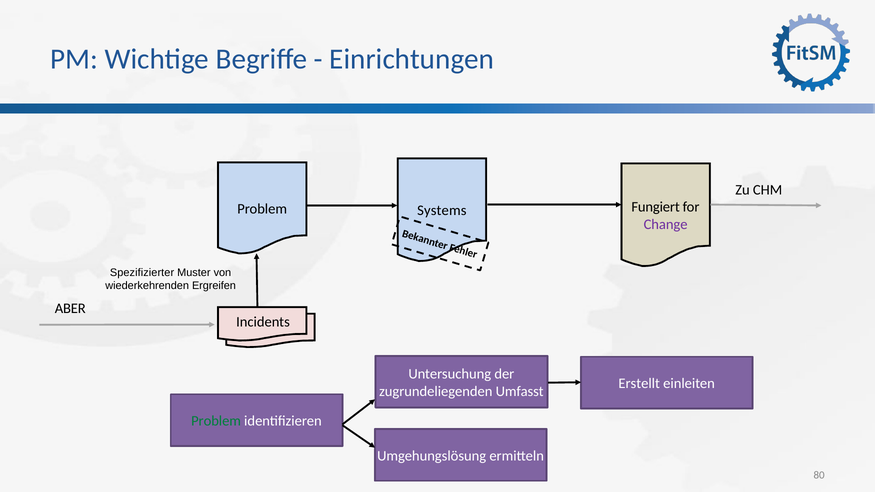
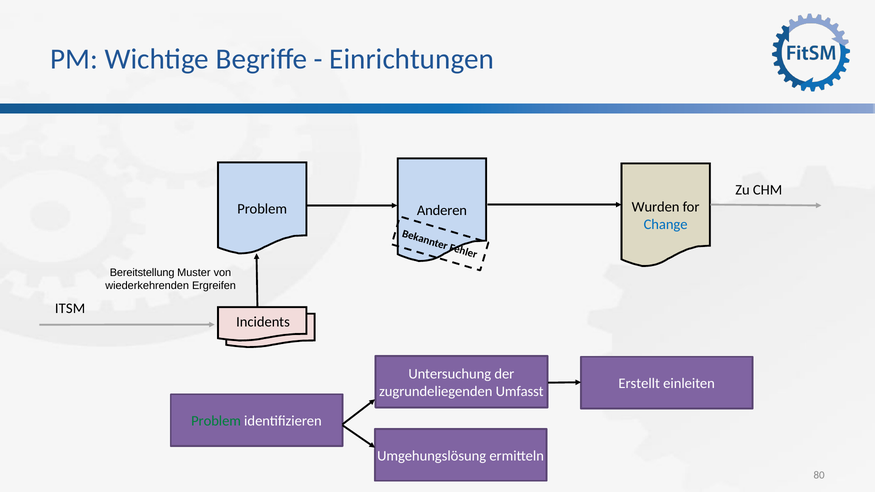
Fungiert: Fungiert -> Wurden (656, 207)
Systems: Systems -> Anderen (442, 211)
Change colour: purple -> blue (666, 225)
Spezifizierter: Spezifizierter -> Bereitstellung (142, 273)
ABER: ABER -> ITSM (70, 309)
